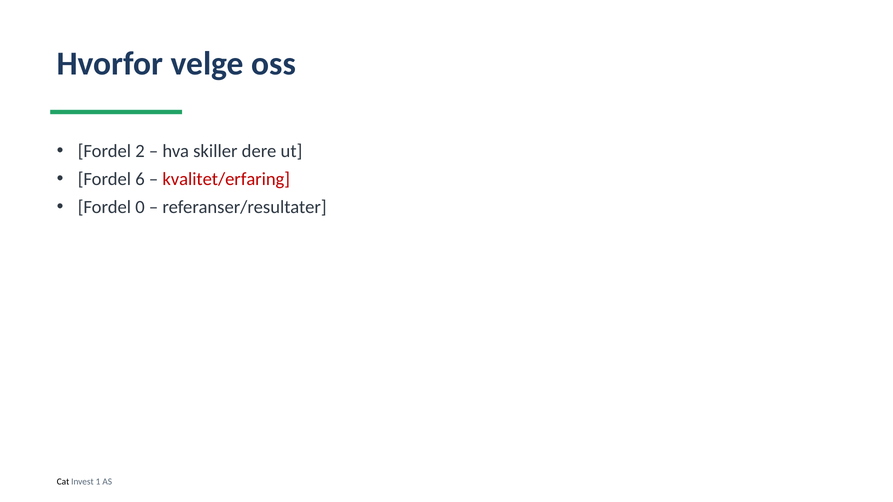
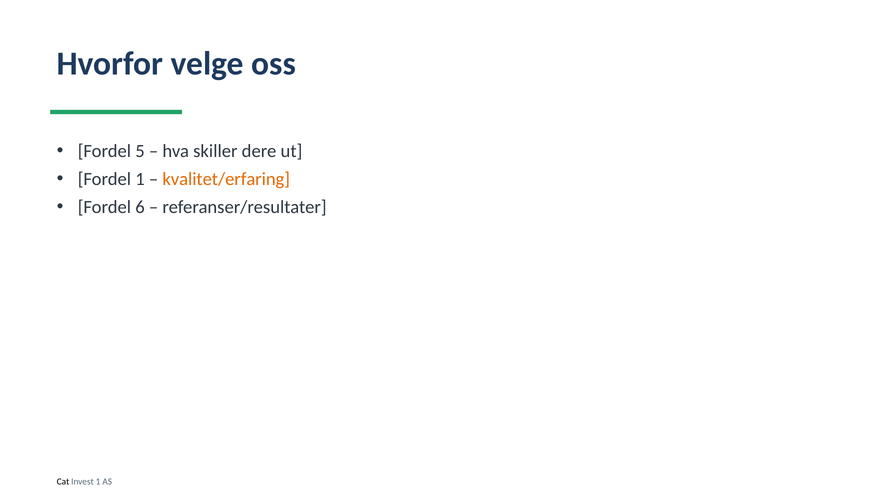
2: 2 -> 5 (140, 151)
Fordel 6: 6 -> 1 (140, 179)
kvalitet/erfaring colour: red -> orange (226, 179)
0: 0 -> 6 (140, 207)
